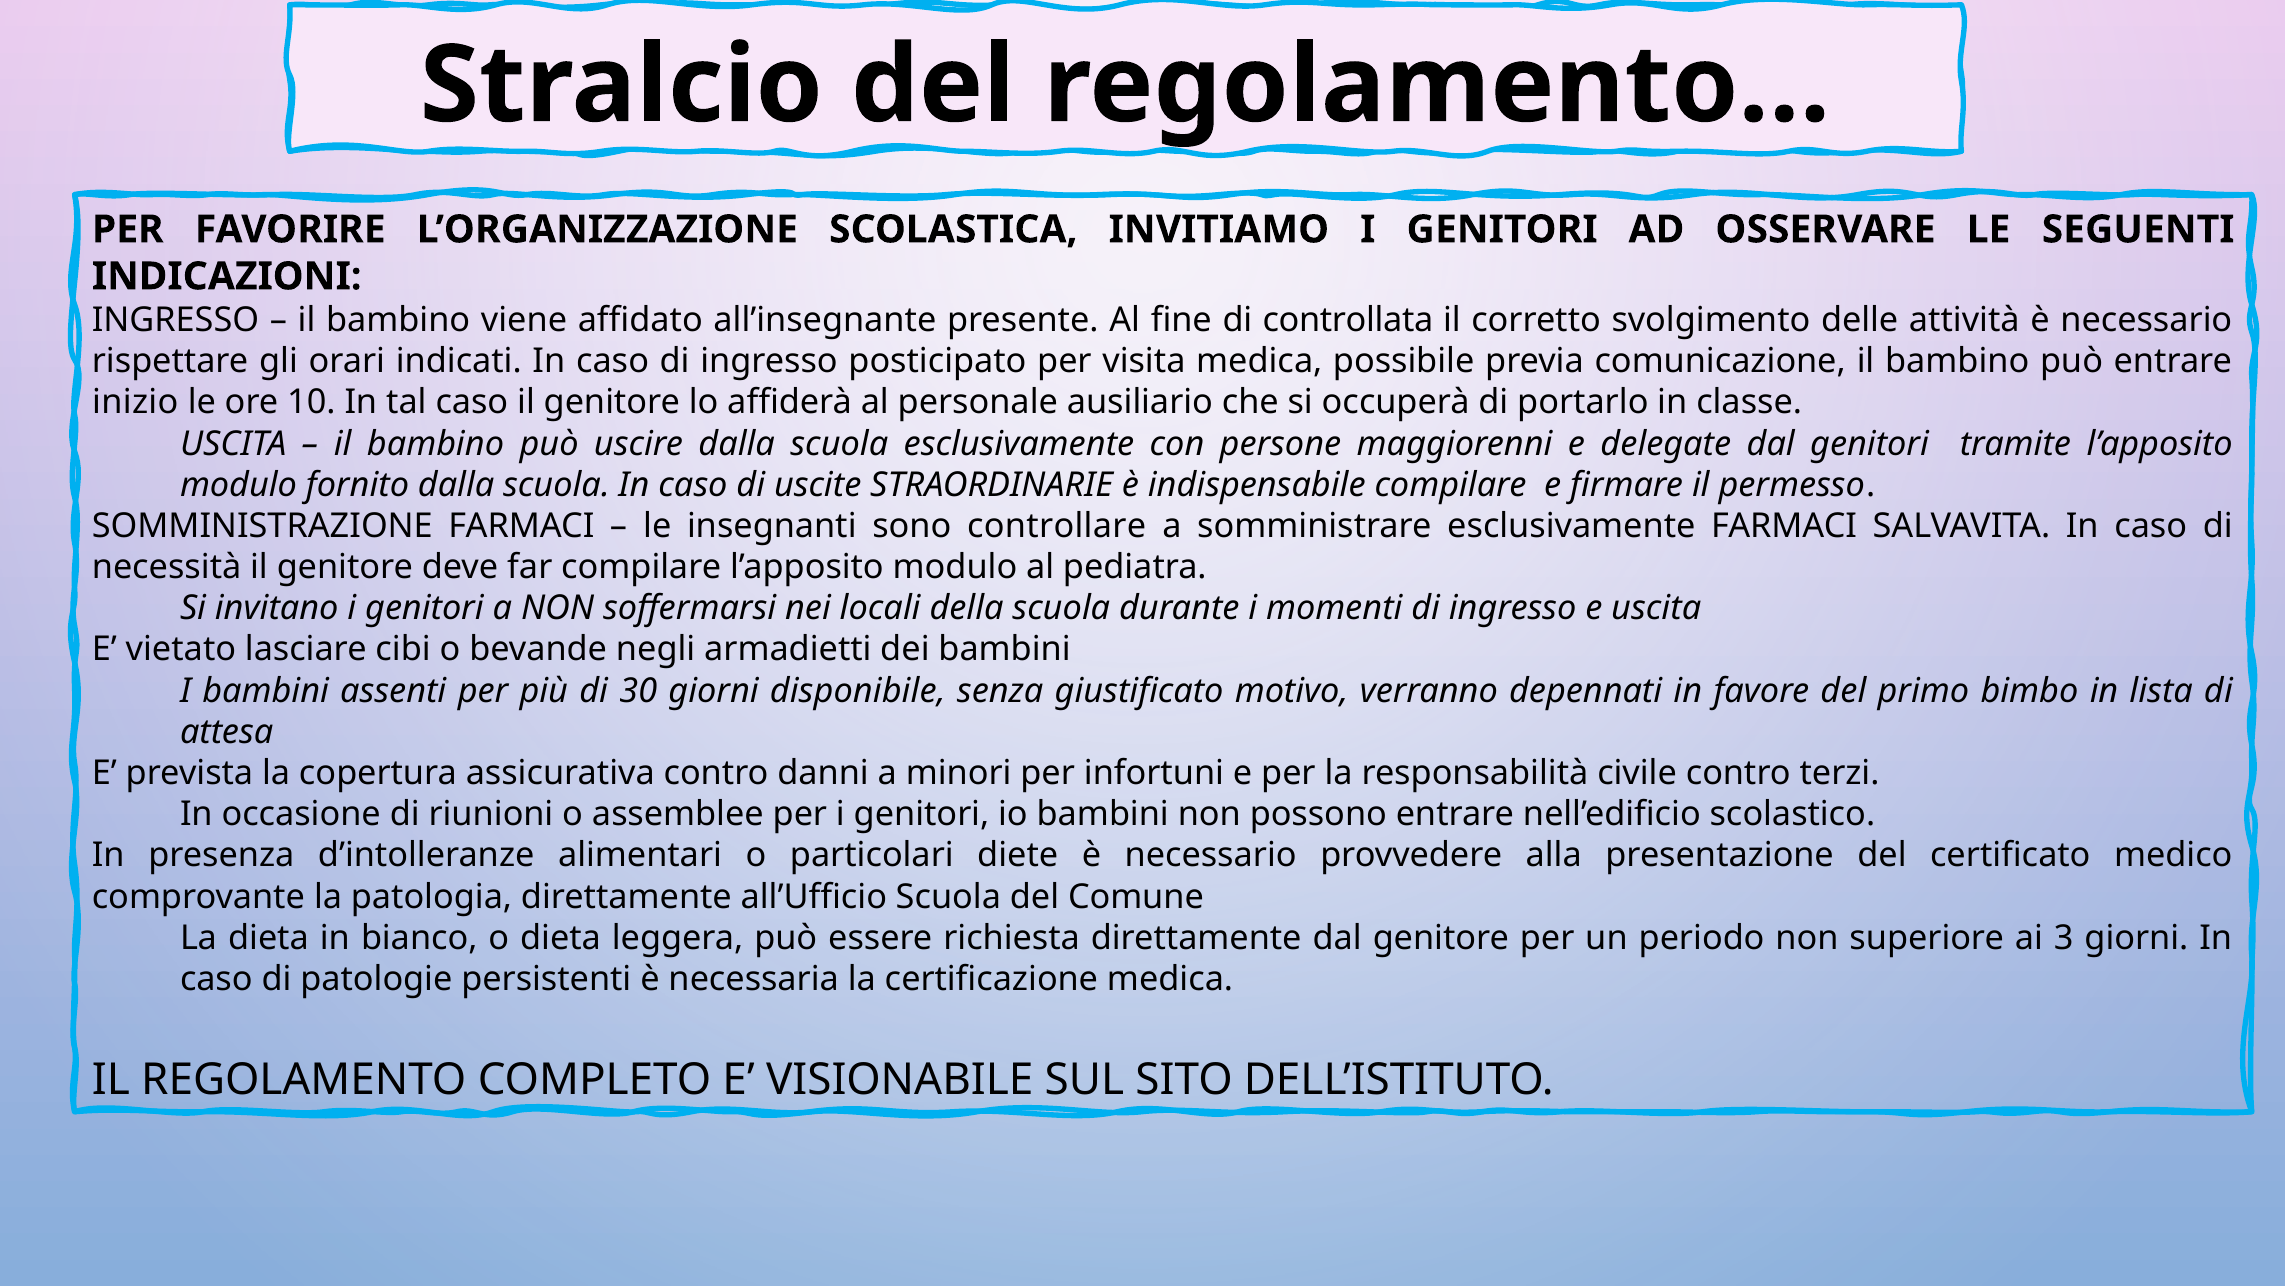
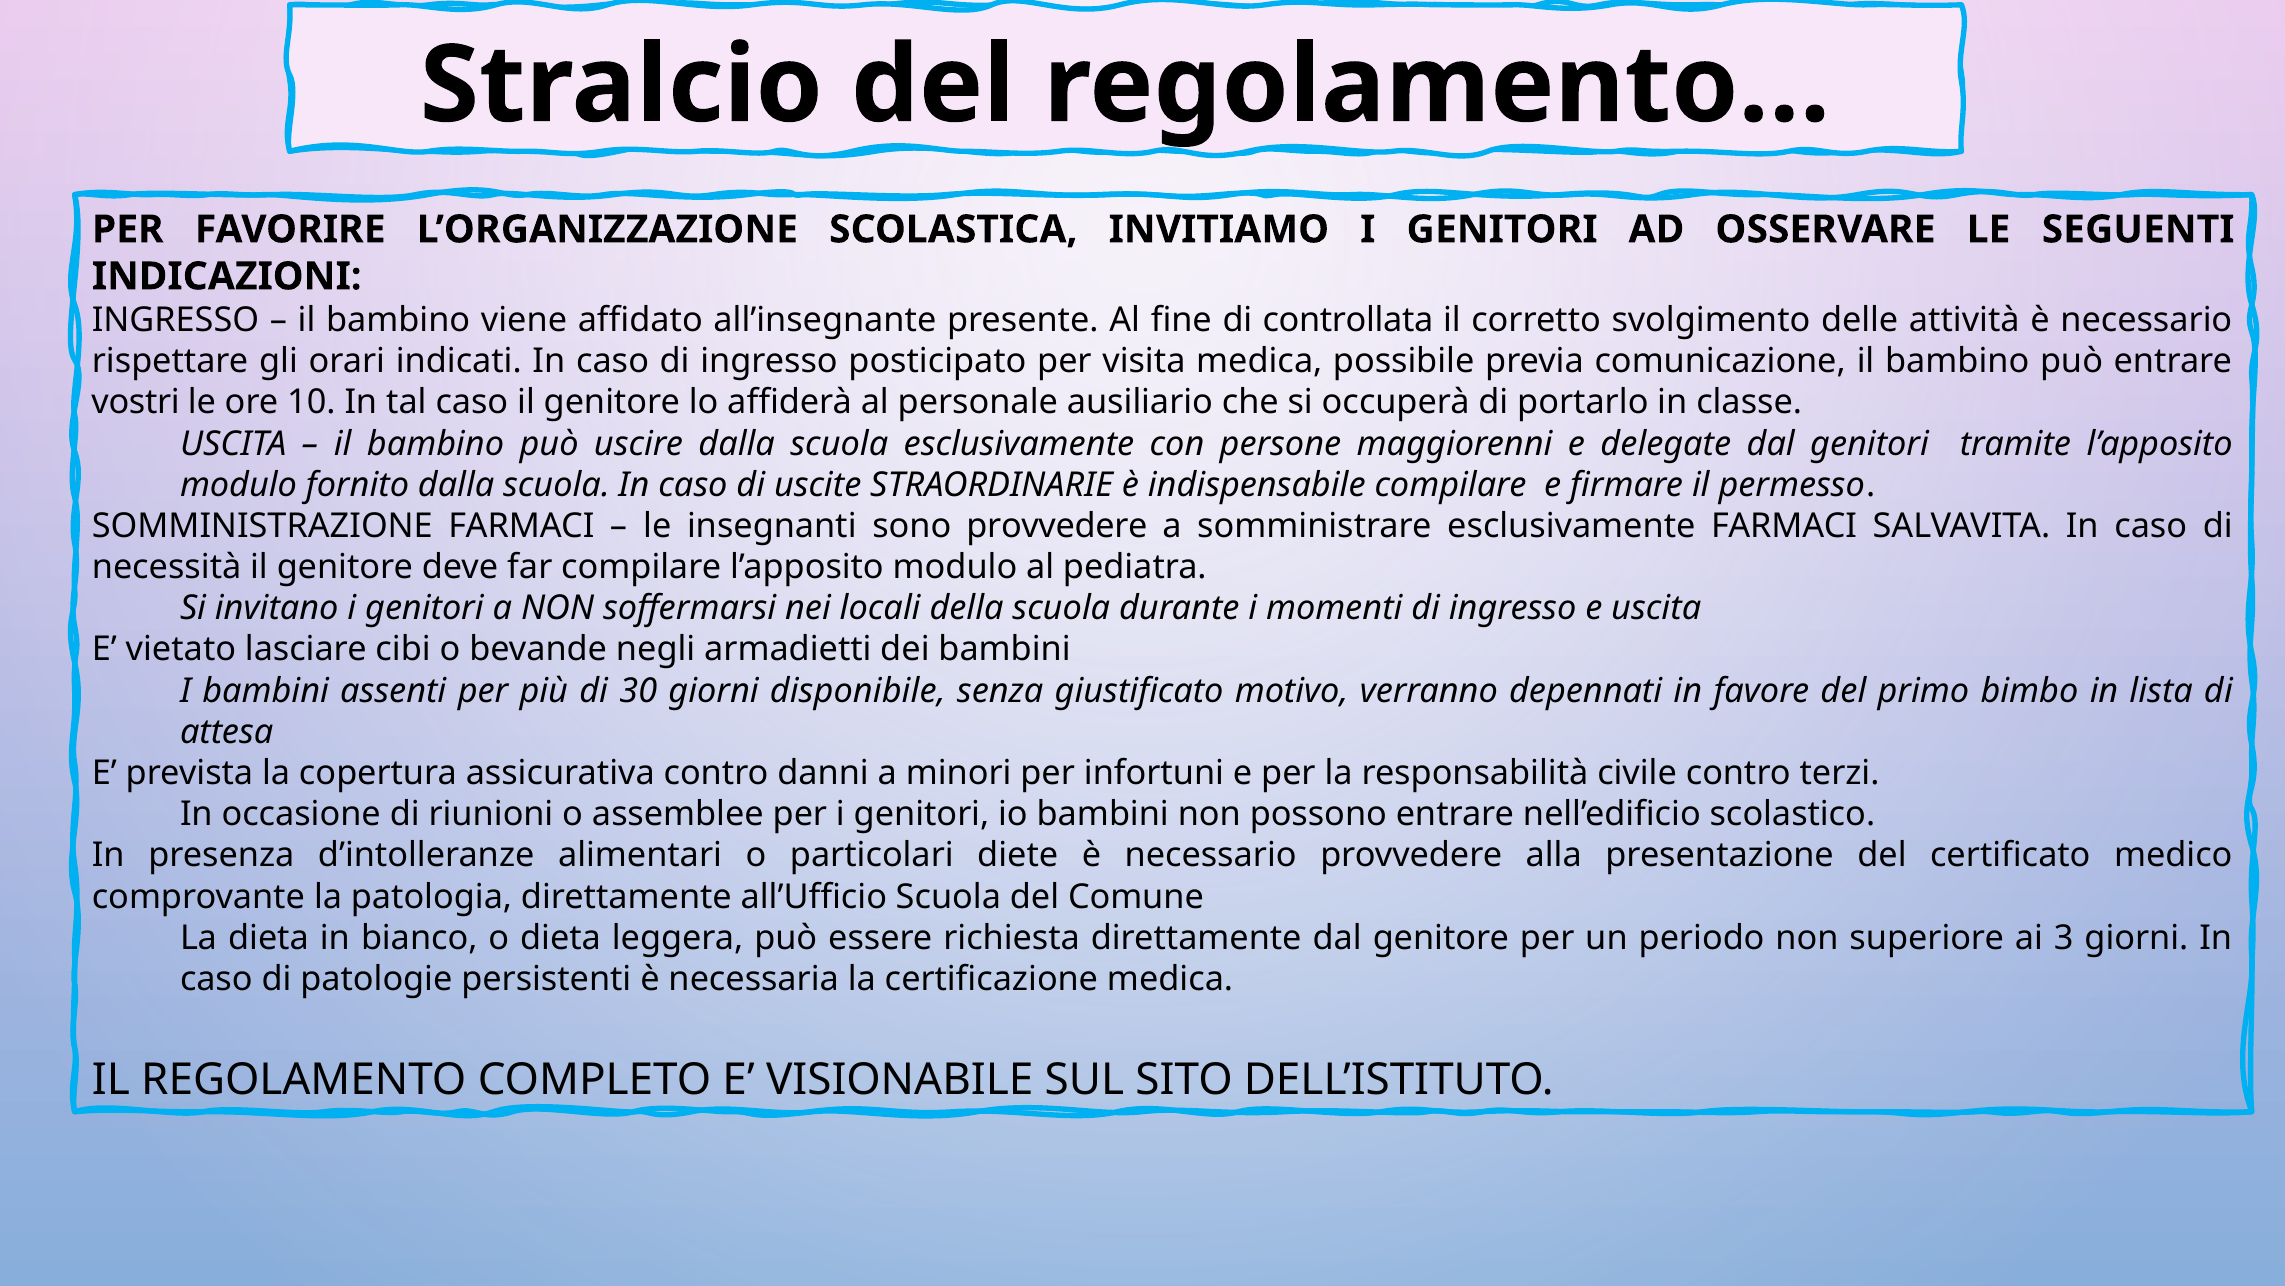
inizio: inizio -> vostri (136, 402)
sono controllare: controllare -> provvedere (1057, 526)
